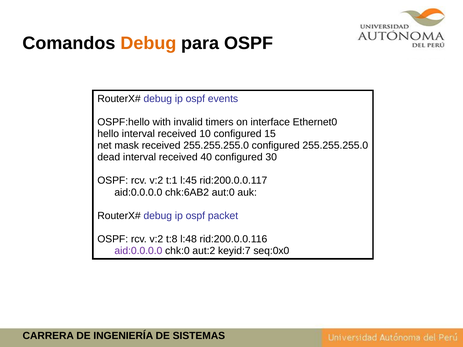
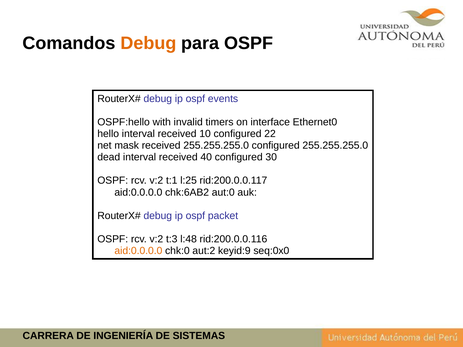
15: 15 -> 22 (270, 134)
l:45: l:45 -> l:25 (189, 181)
t:8: t:8 -> t:3 (172, 239)
aid:0.0.0.0 colour: purple -> orange (138, 251)
keyid:7: keyid:7 -> keyid:9 (234, 251)
